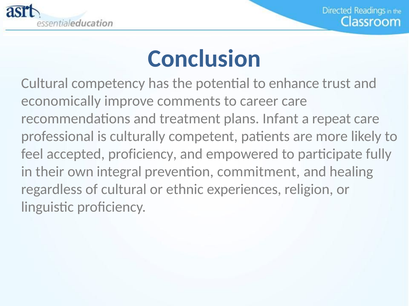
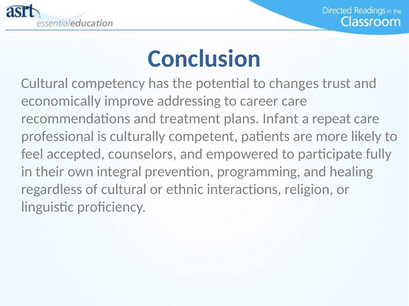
enhance: enhance -> changes (294, 84)
comments: comments -> addressing (189, 101)
accepted proficiency: proficiency -> counselors (142, 154)
commitment: commitment -> programming (259, 172)
experiences: experiences -> interactions (244, 190)
